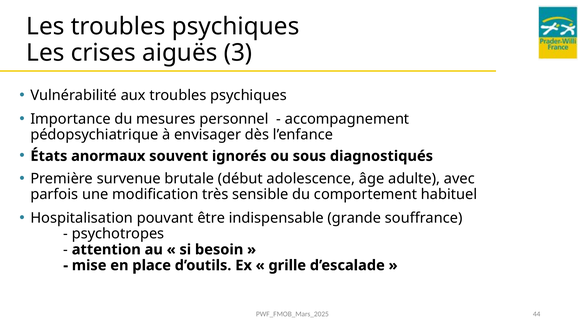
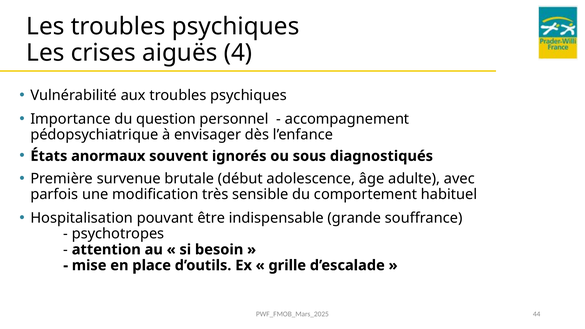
3: 3 -> 4 (238, 53)
mesures: mesures -> question (166, 119)
